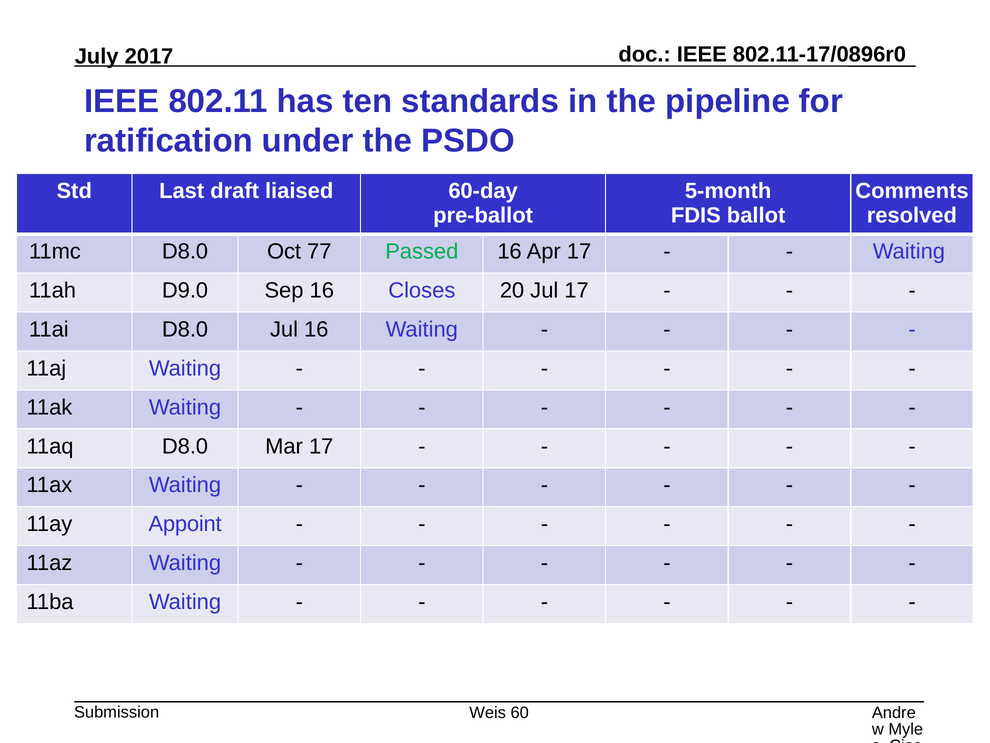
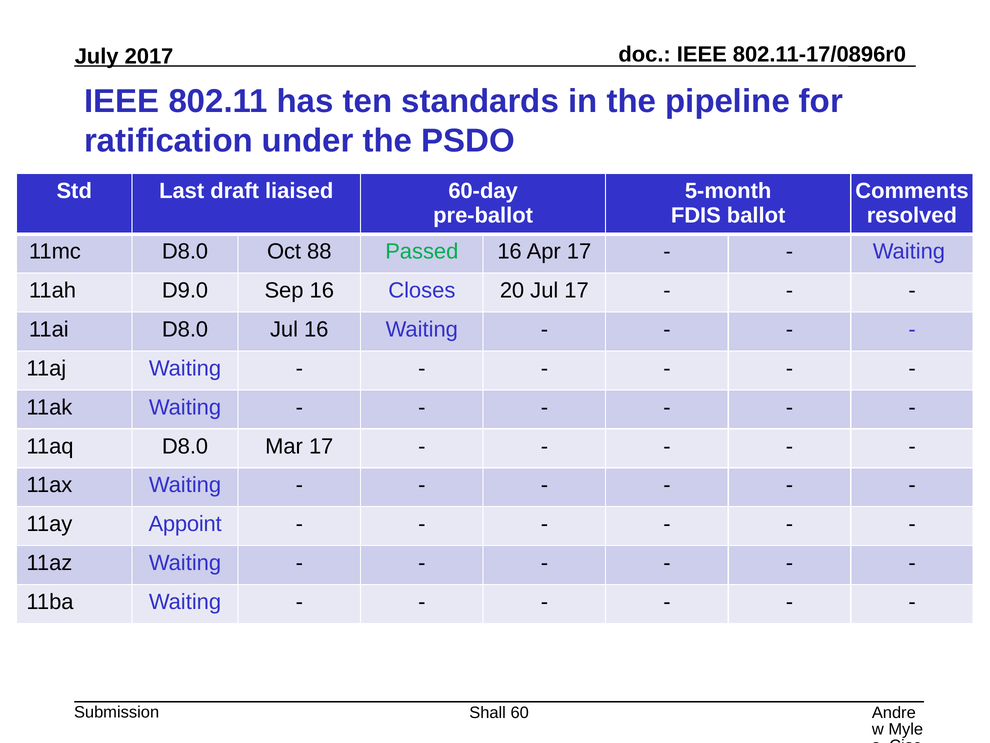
77: 77 -> 88 (319, 252)
Weis: Weis -> Shall (488, 712)
